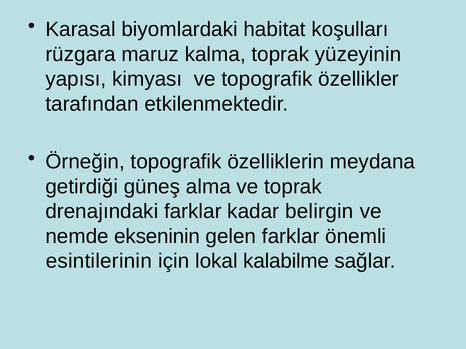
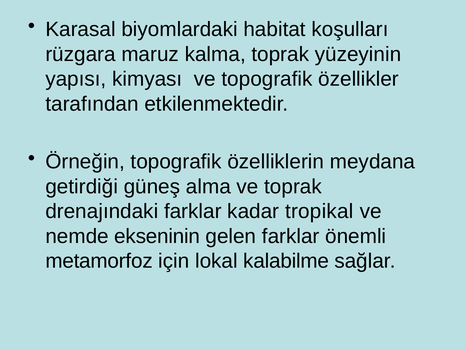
belirgin: belirgin -> tropikal (319, 212)
esintilerinin: esintilerinin -> metamorfoz (99, 261)
